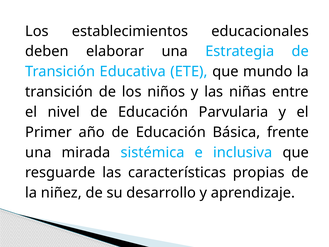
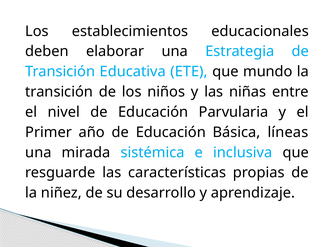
frente: frente -> líneas (288, 132)
